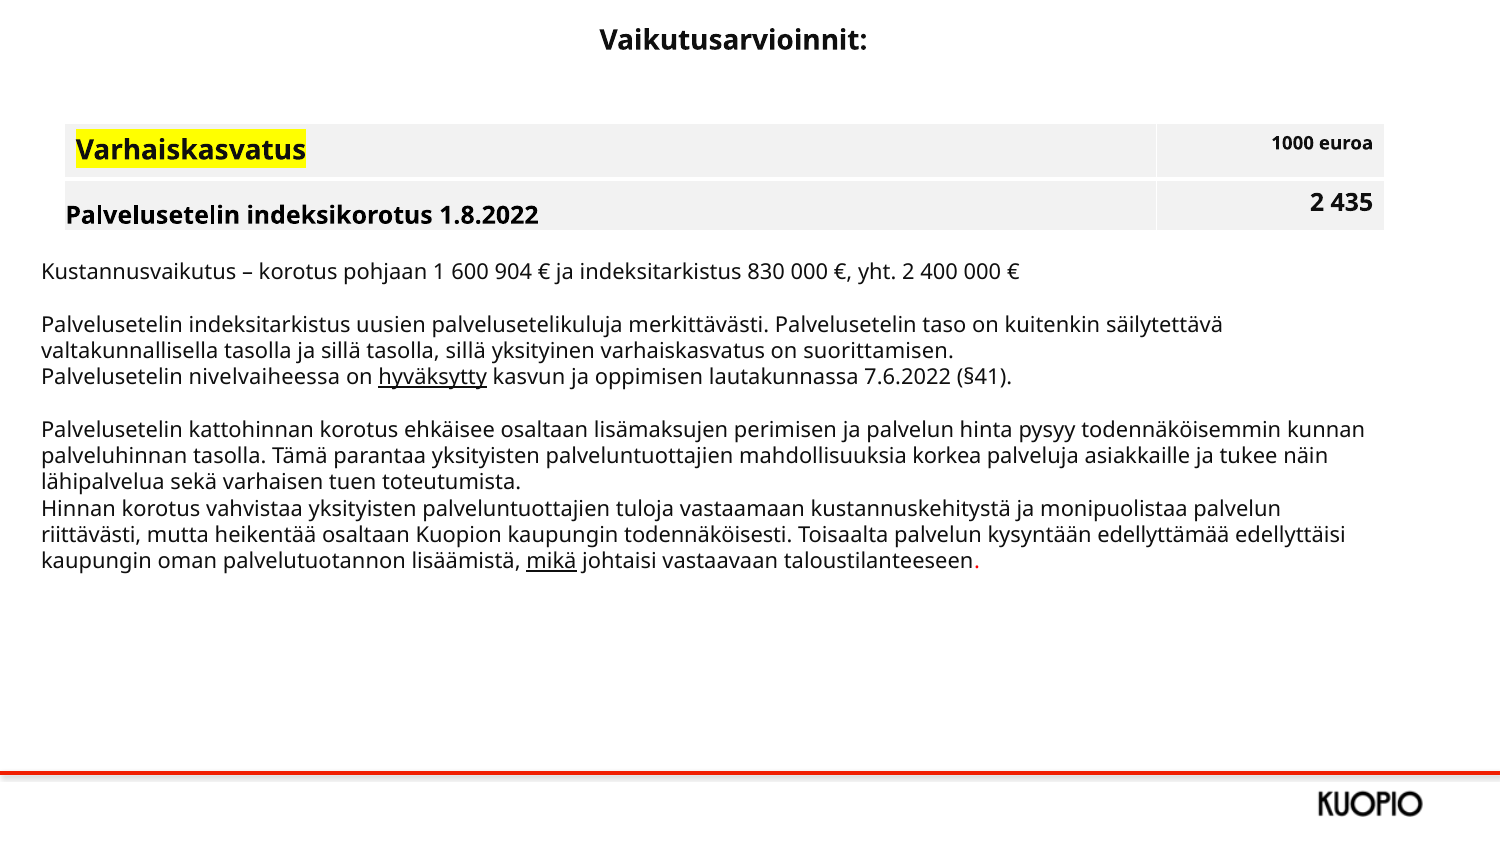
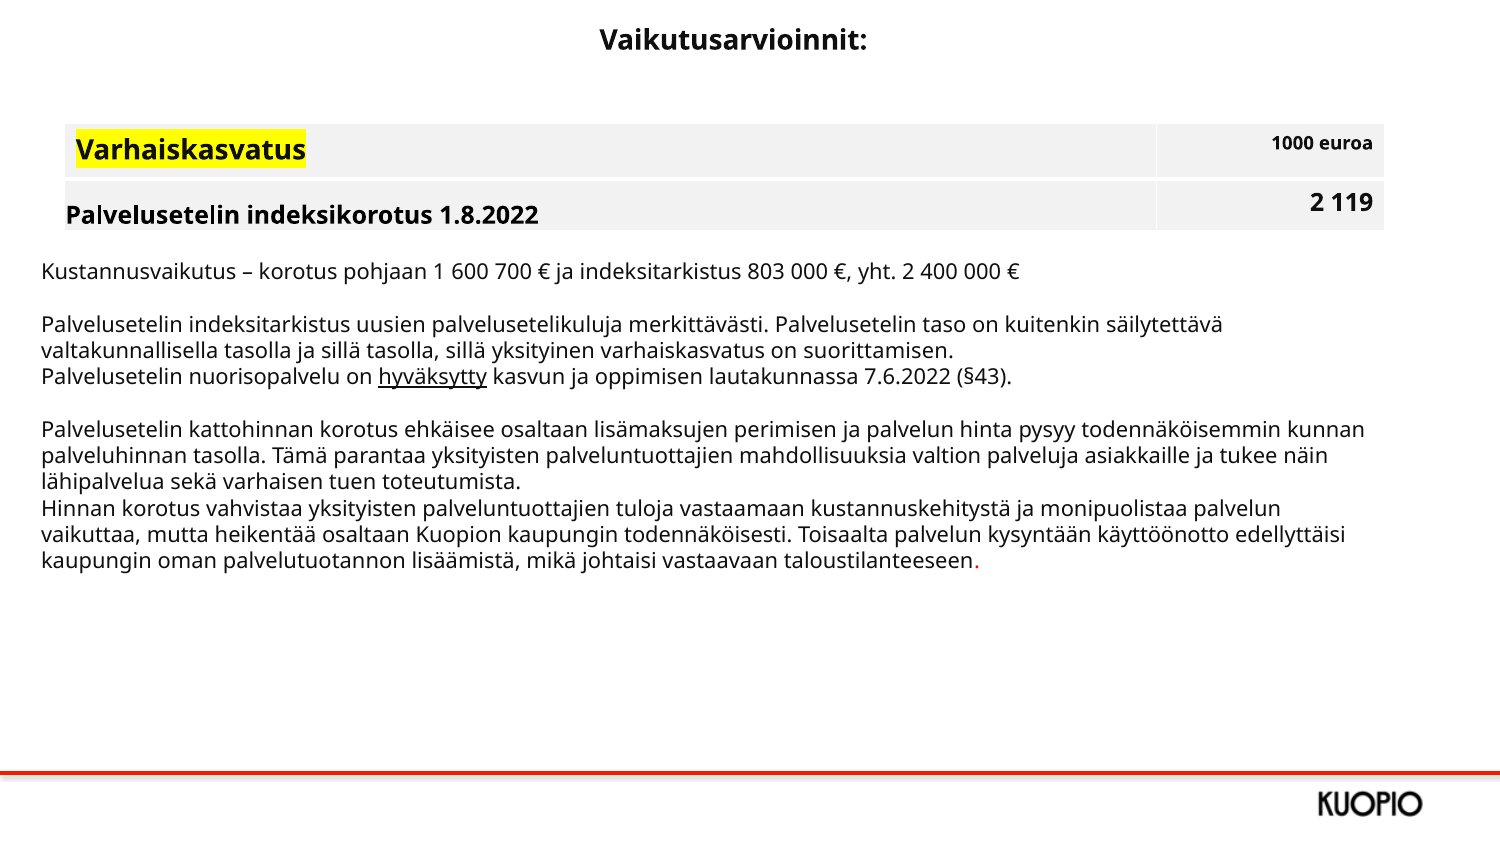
435: 435 -> 119 (1352, 203)
904: 904 -> 700 (513, 272)
830: 830 -> 803 (766, 272)
nivelvaiheessa: nivelvaiheessa -> nuorisopalvelu (264, 377)
§41: §41 -> §43 (985, 377)
korkea: korkea -> valtion (947, 456)
riittävästi: riittävästi -> vaikuttaa (91, 535)
edellyttämää: edellyttämää -> käyttöönotto (1163, 535)
mikä underline: present -> none (551, 561)
